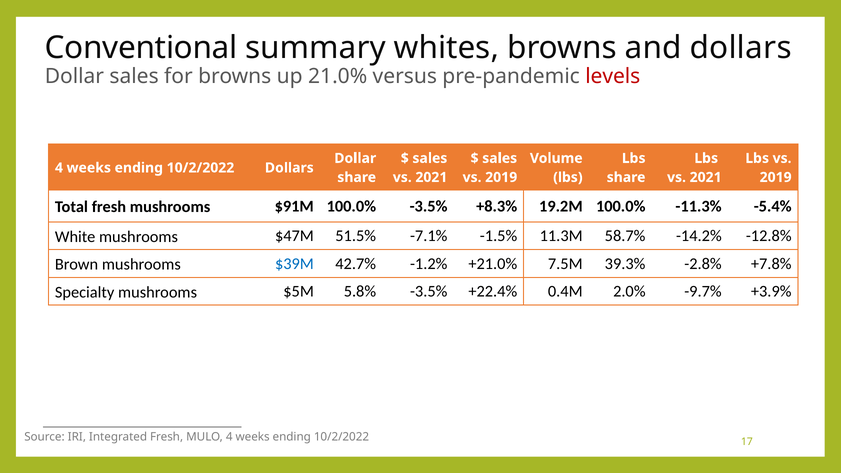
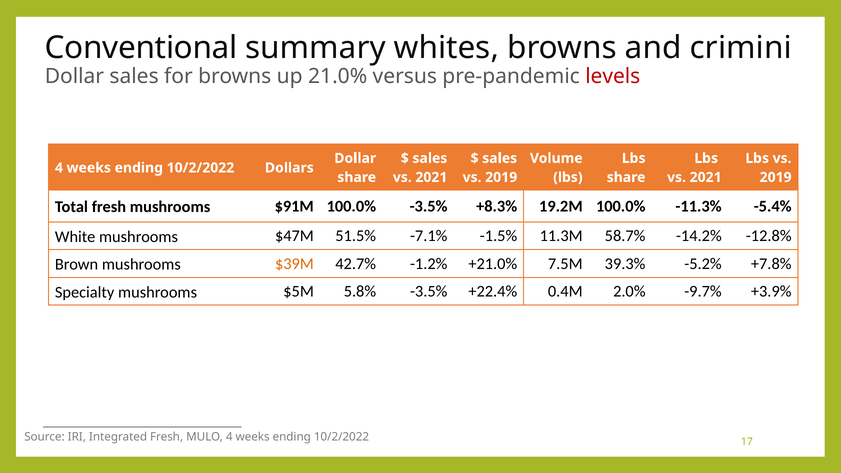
and dollars: dollars -> crimini (741, 48)
$39M colour: blue -> orange (294, 264)
-2.8%: -2.8% -> -5.2% (703, 264)
